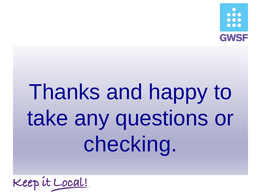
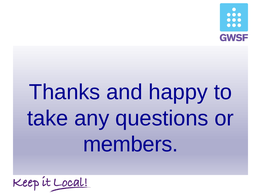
checking: checking -> members (131, 144)
